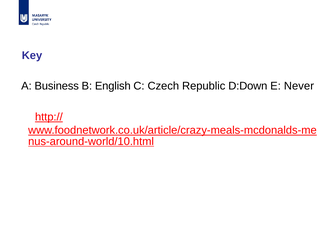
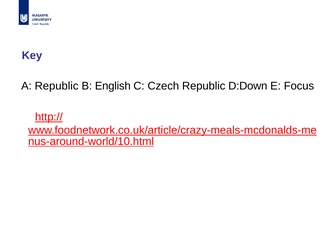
A Business: Business -> Republic (57, 86)
Never: Never -> Focus (299, 86)
